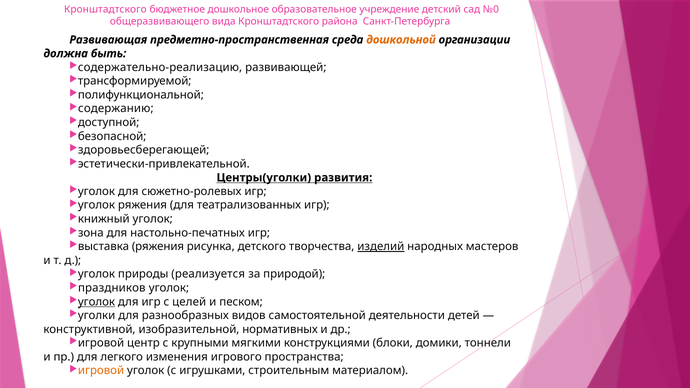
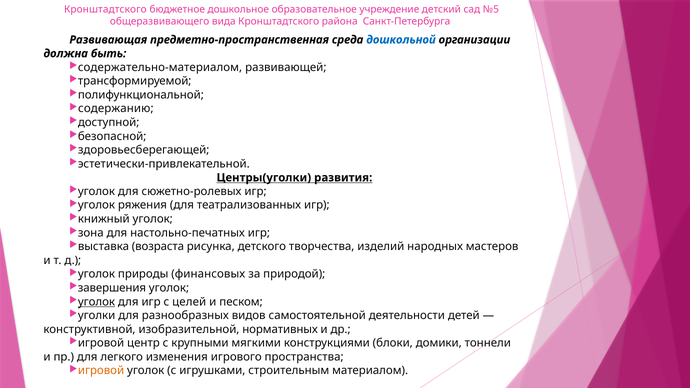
№0: №0 -> №5 (491, 9)
дошкольной colour: orange -> blue (401, 40)
содержательно-реализацию: содержательно-реализацию -> содержательно-материалом (160, 67)
выставка ряжения: ряжения -> возраста (158, 247)
изделий underline: present -> none (381, 247)
реализуется: реализуется -> финансовых (208, 274)
праздников: праздников -> завершения (112, 288)
